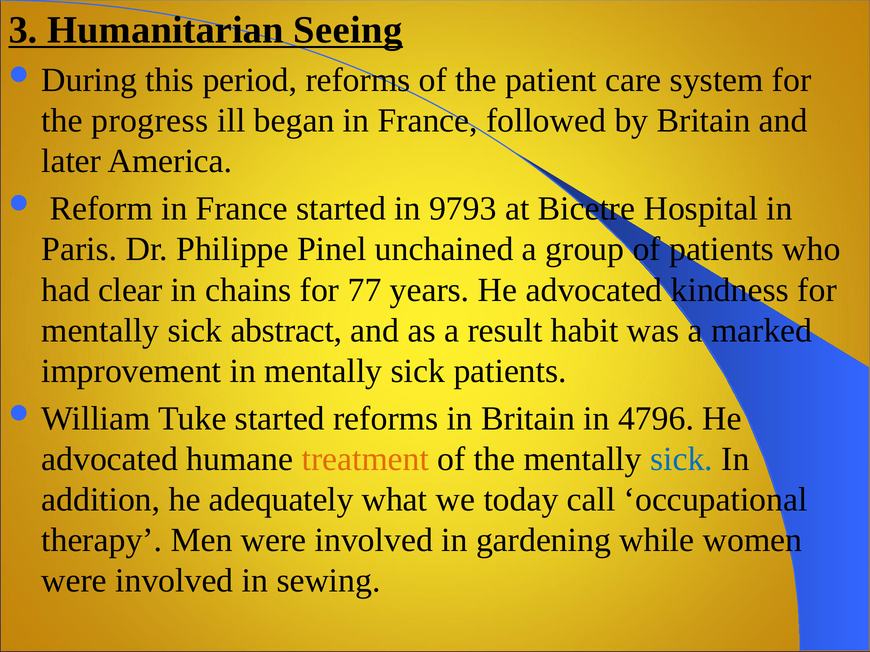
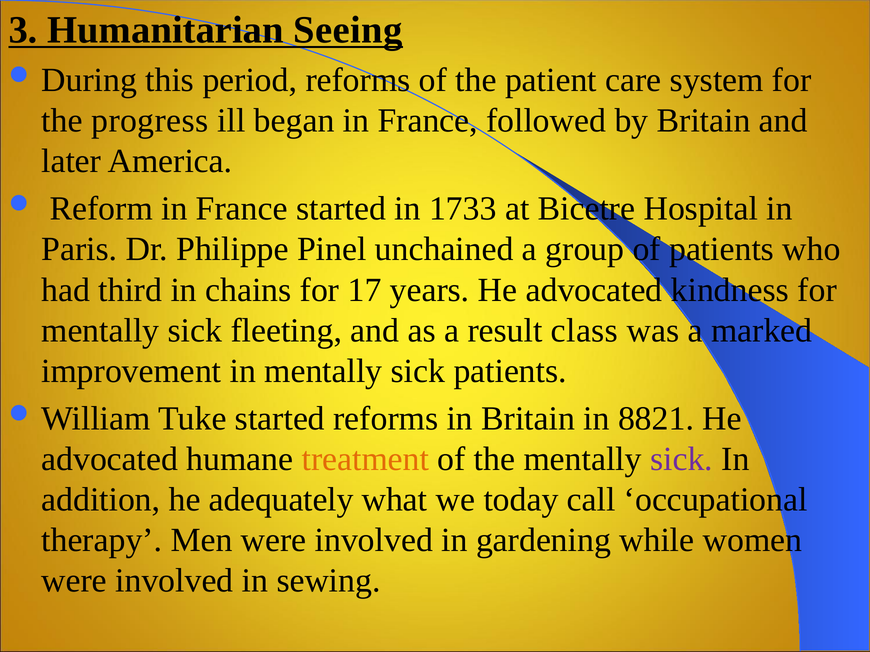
9793: 9793 -> 1733 (463, 209)
clear: clear -> third (130, 290)
77: 77 -> 17 (365, 290)
abstract: abstract -> fleeting (286, 331)
habit: habit -> class (585, 331)
4796: 4796 -> 8821 (656, 419)
sick colour: blue -> purple (682, 459)
